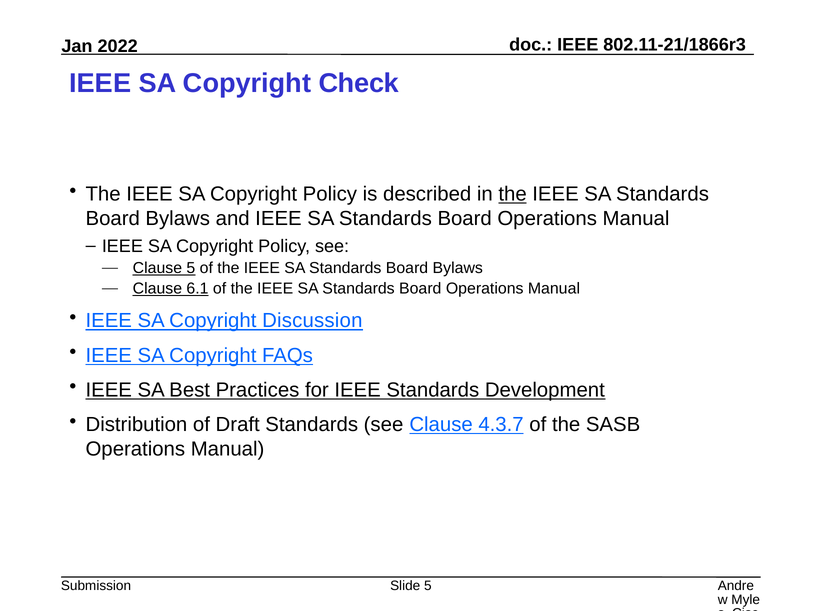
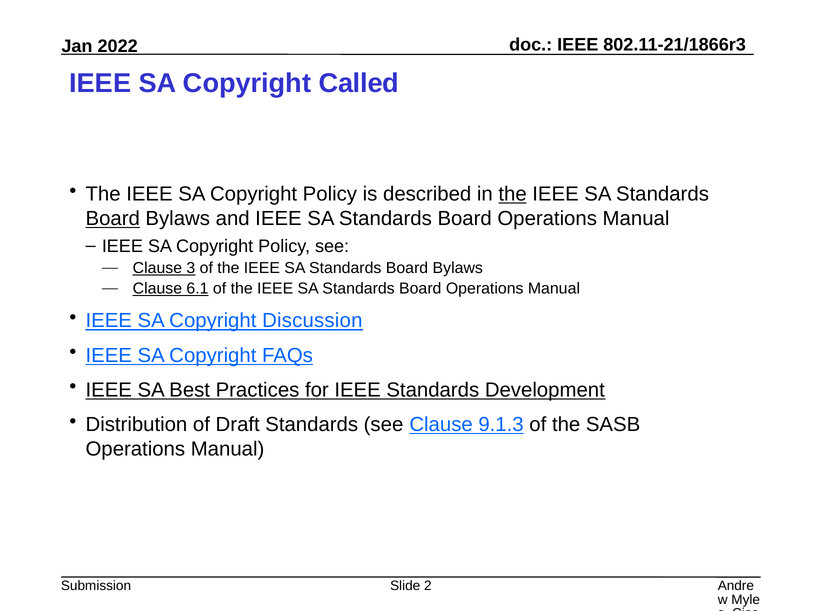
Check: Check -> Called (359, 83)
Board underline: none -> present (113, 219)
Clause 5: 5 -> 3 (191, 268)
4.3.7: 4.3.7 -> 9.1.3 (501, 425)
Slide 5: 5 -> 2 (428, 586)
